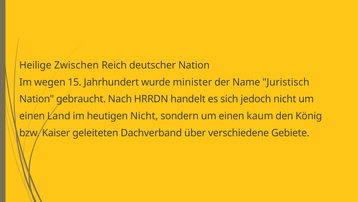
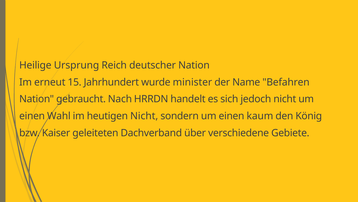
Zwischen: Zwischen -> Ursprung (77, 65)
wegen: wegen -> erneut (50, 82)
Juristisch: Juristisch -> Befahren (286, 82)
Land: Land -> Wahl (59, 116)
